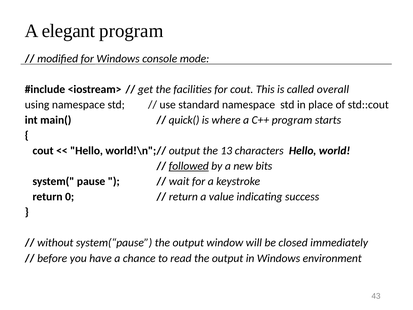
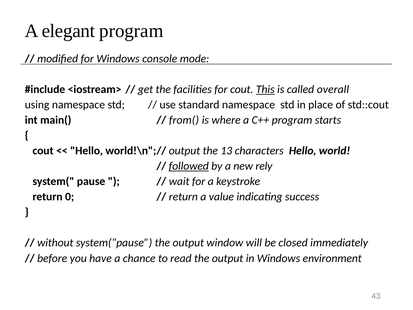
This underline: none -> present (265, 89)
quick(: quick( -> from( (184, 120)
bits: bits -> rely (264, 166)
